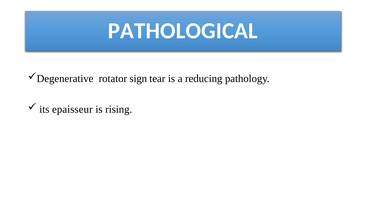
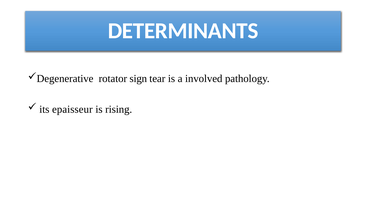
PATHOLOGICAL: PATHOLOGICAL -> DETERMINANTS (183, 31)
reducing: reducing -> involved (204, 79)
